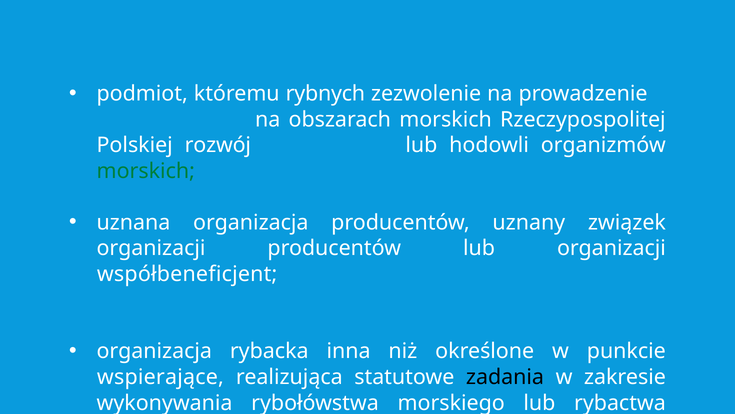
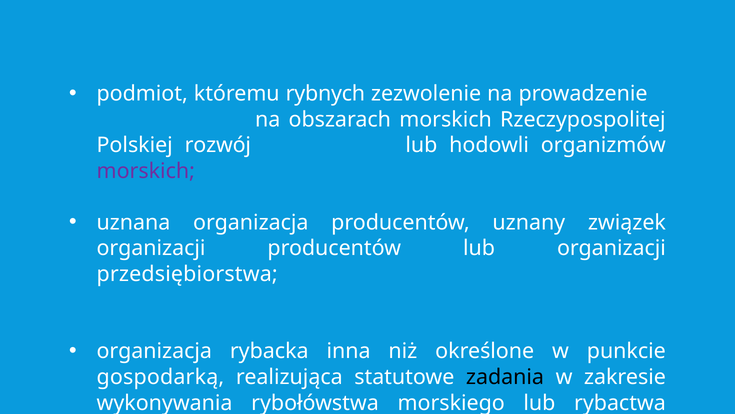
morskich colour: green -> purple (146, 171)
współbeneficjent: współbeneficjent -> przedsiębiorstwa (187, 274)
wspierające: wspierające -> gospodarką (160, 377)
